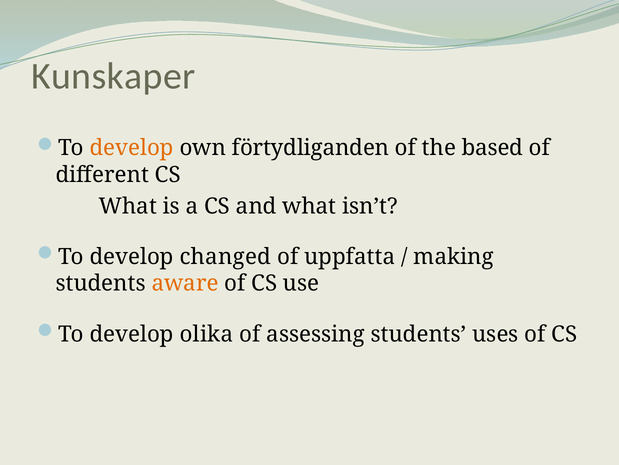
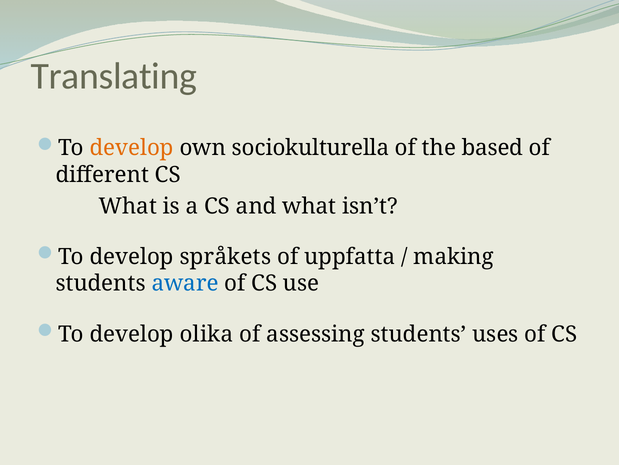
Kunskaper: Kunskaper -> Translating (114, 76)
förtydliganden: förtydliganden -> sociokulturella (311, 148)
changed: changed -> språkets (225, 256)
aware colour: orange -> blue (185, 283)
